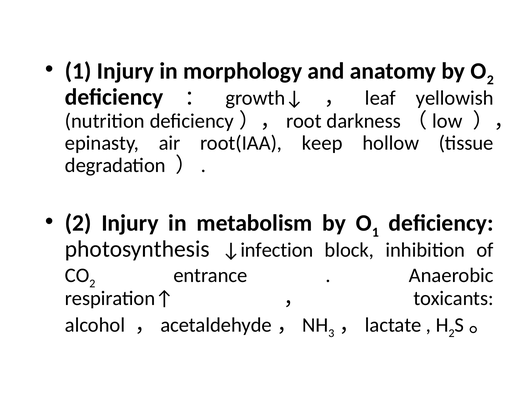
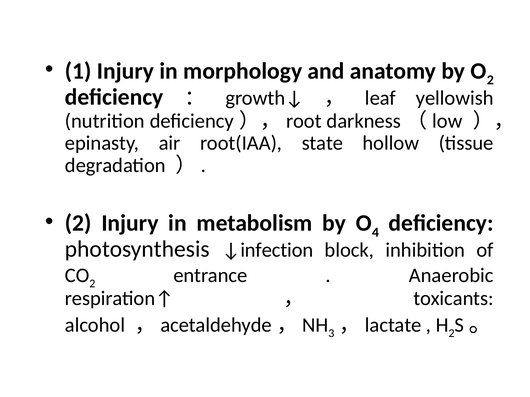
keep: keep -> state (322, 143)
1: 1 -> 4 (375, 233)
